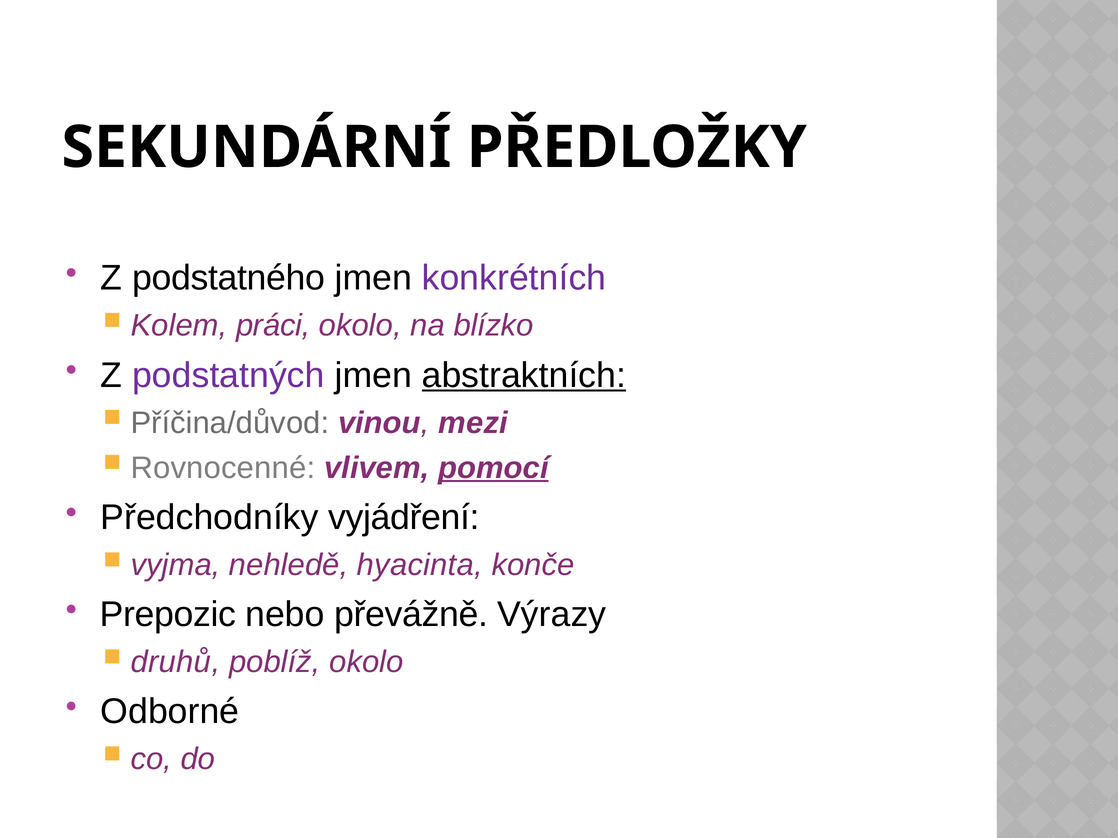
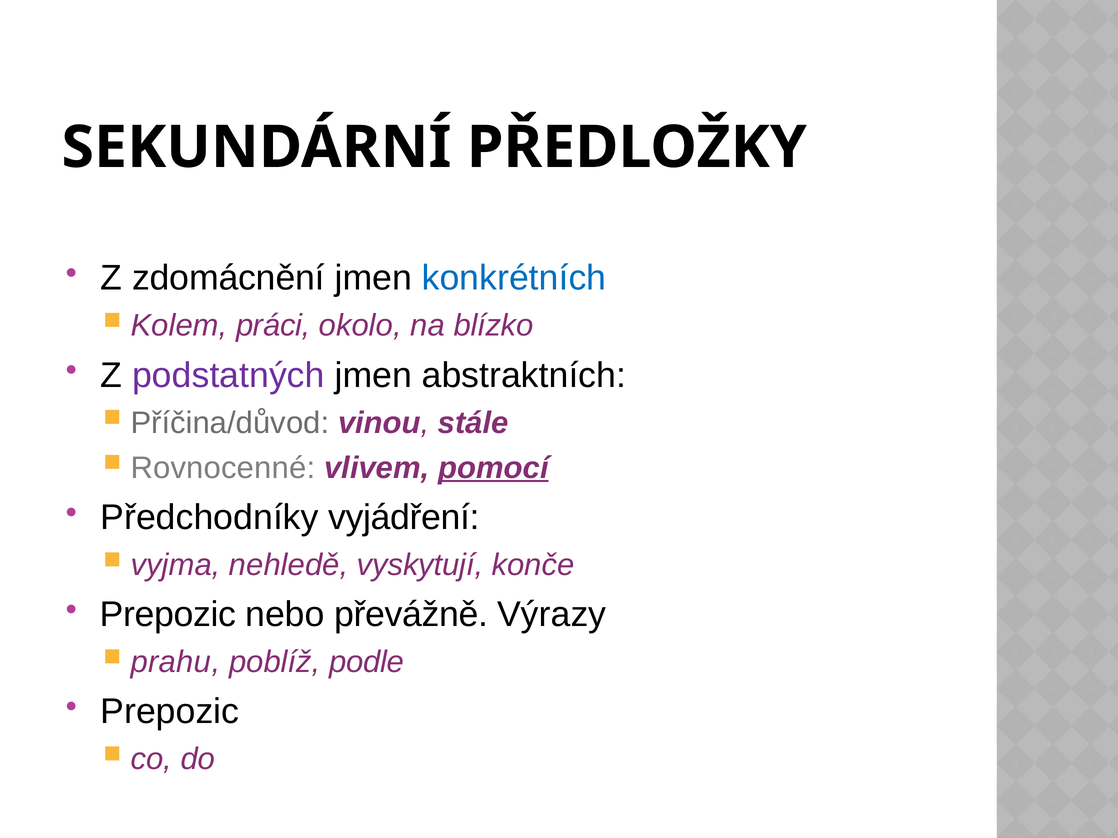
podstatného: podstatného -> zdomácnění (228, 278)
konkrétních colour: purple -> blue (514, 278)
abstraktních underline: present -> none (524, 376)
mezi: mezi -> stále (473, 423)
hyacinta: hyacinta -> vyskytují (420, 565)
druhů: druhů -> prahu (175, 662)
poblíž okolo: okolo -> podle (367, 662)
Odborné: Odborné -> Prepozic (170, 712)
